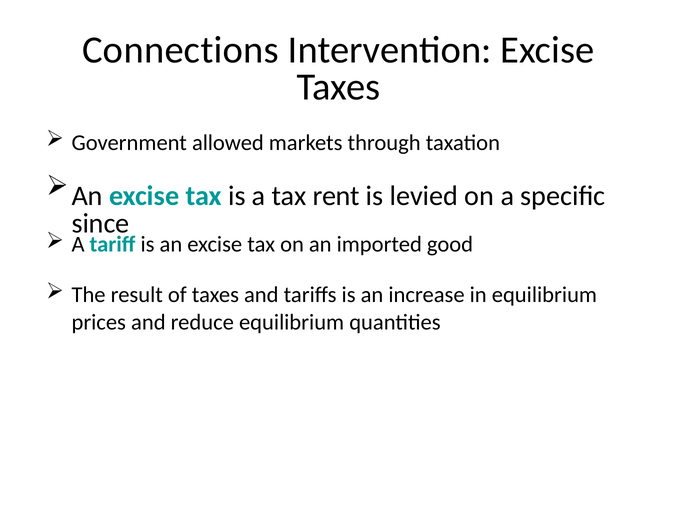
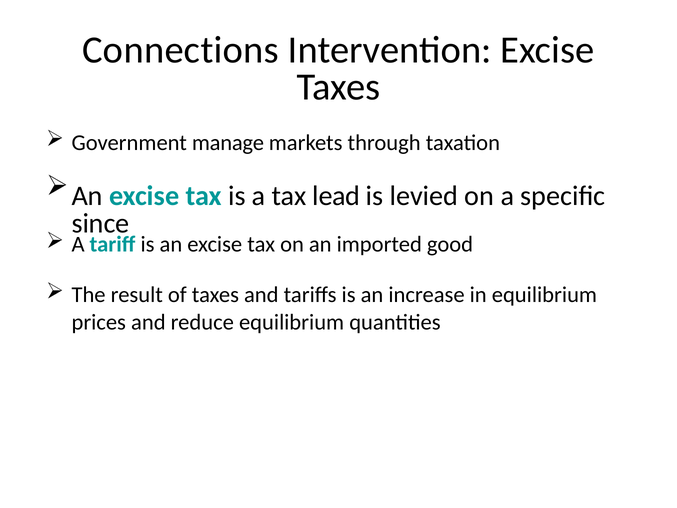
allowed: allowed -> manage (228, 143)
rent: rent -> lead (336, 196)
